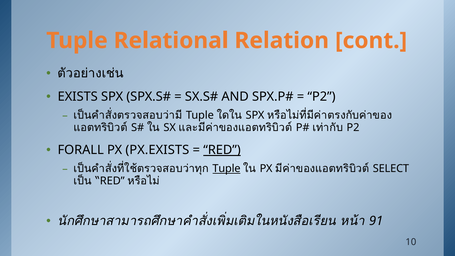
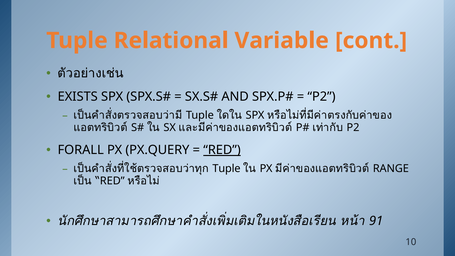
Relation: Relation -> Variable (282, 41)
PX.EXISTS: PX.EXISTS -> PX.QUERY (157, 150)
Tuple underline: present -> none (227, 169)
SELECT: SELECT -> RANGE (391, 169)
